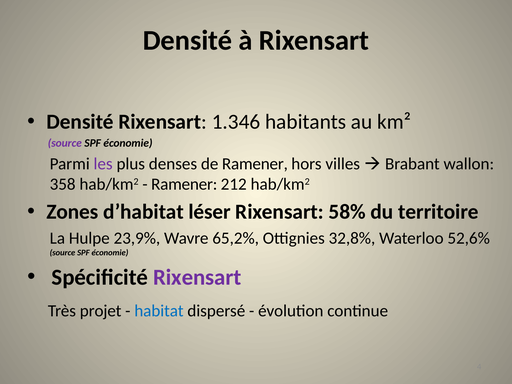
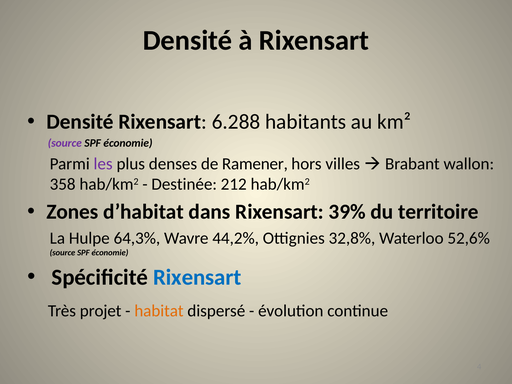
1.346: 1.346 -> 6.288 (236, 122)
Ramener: Ramener -> Destinée (184, 184)
léser: léser -> dans (210, 212)
58%: 58% -> 39% (347, 212)
23,9%: 23,9% -> 64,3% (137, 238)
65,2%: 65,2% -> 44,2% (236, 238)
Rixensart colour: purple -> blue (197, 277)
habitat colour: blue -> orange (159, 311)
